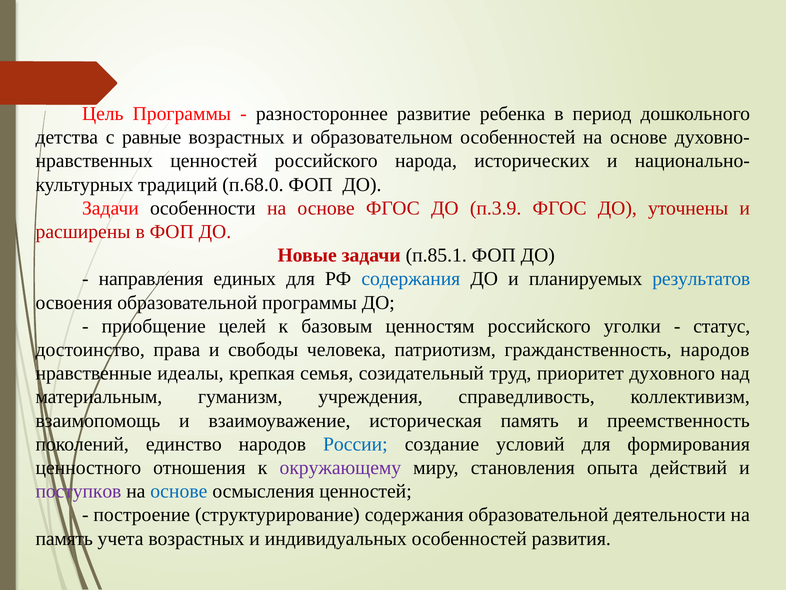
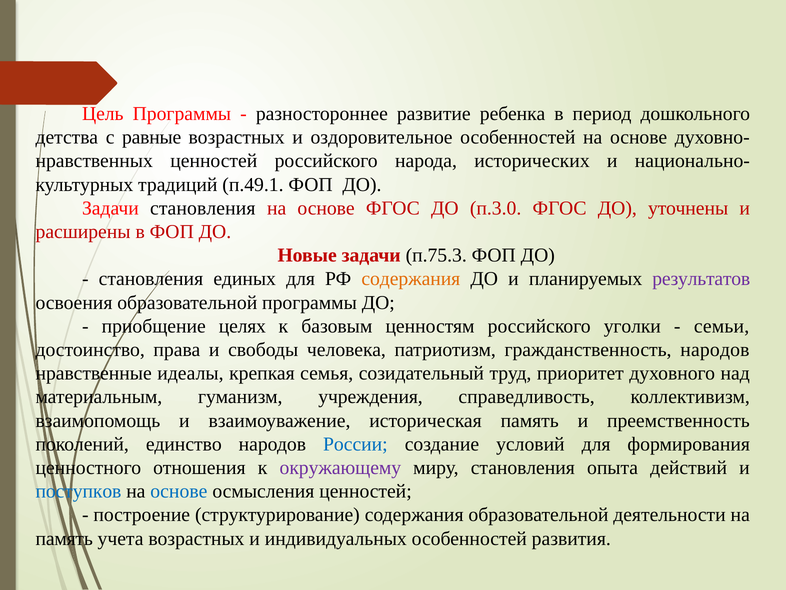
образовательном: образовательном -> оздоровительное (382, 137)
п.68.0: п.68.0 -> п.49.1 (253, 184)
Задачи особенности: особенности -> становления (203, 208)
п.3.9: п.3.9 -> п.3.0 (496, 208)
п.85.1: п.85.1 -> п.75.3 (436, 255)
направления: направления -> становления (151, 279)
содержания colour: blue -> orange (411, 279)
результатов colour: blue -> purple (701, 279)
целей: целей -> целях (242, 326)
статус: статус -> семьи (722, 326)
поступков colour: purple -> blue (78, 491)
